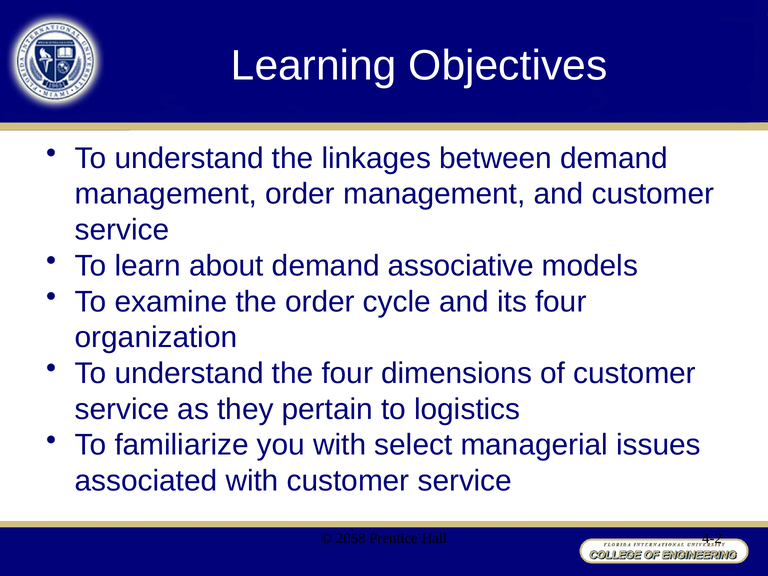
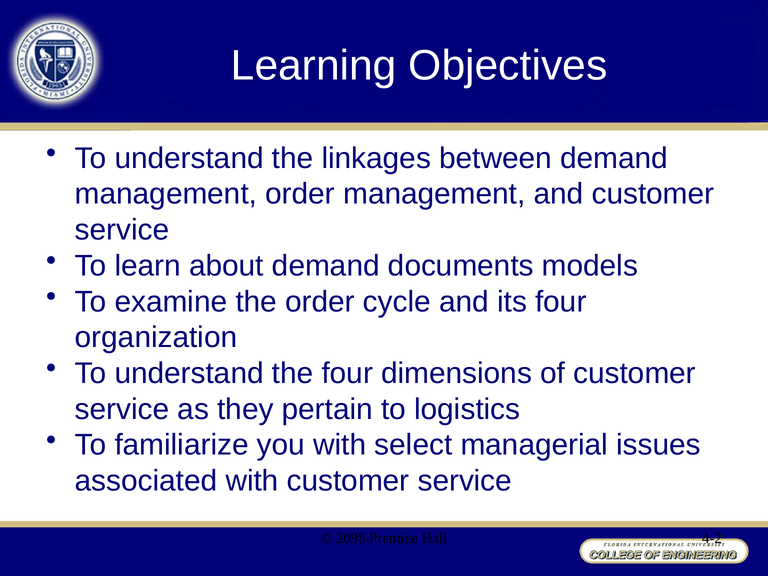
associative: associative -> documents (461, 266)
2058: 2058 -> 2098 (351, 538)
